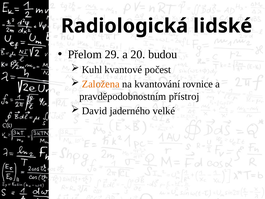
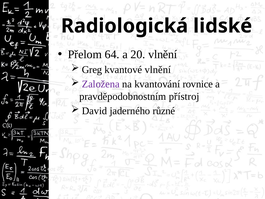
29: 29 -> 64 (112, 54)
20 budou: budou -> vlnění (163, 54)
Kuhl: Kuhl -> Greg (92, 70)
kvantové počest: počest -> vlnění (158, 70)
Založena colour: orange -> purple (101, 84)
velké: velké -> různé (164, 111)
